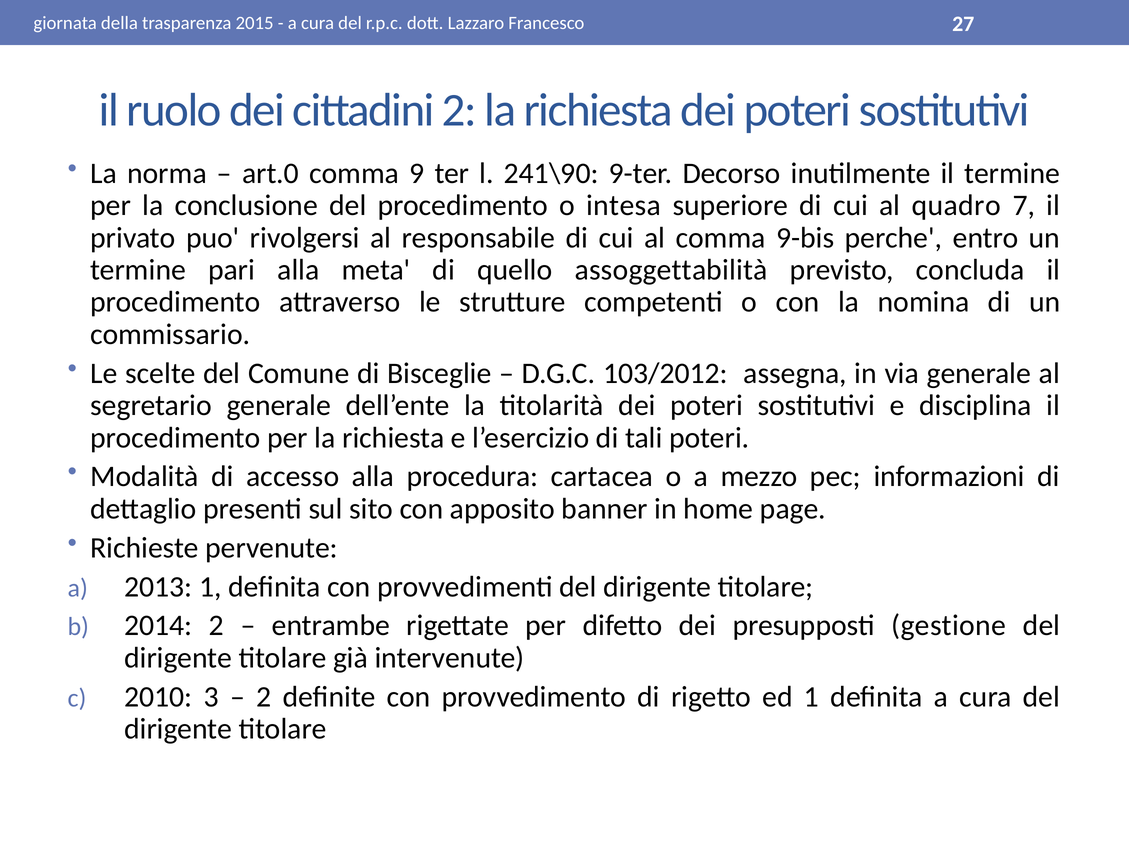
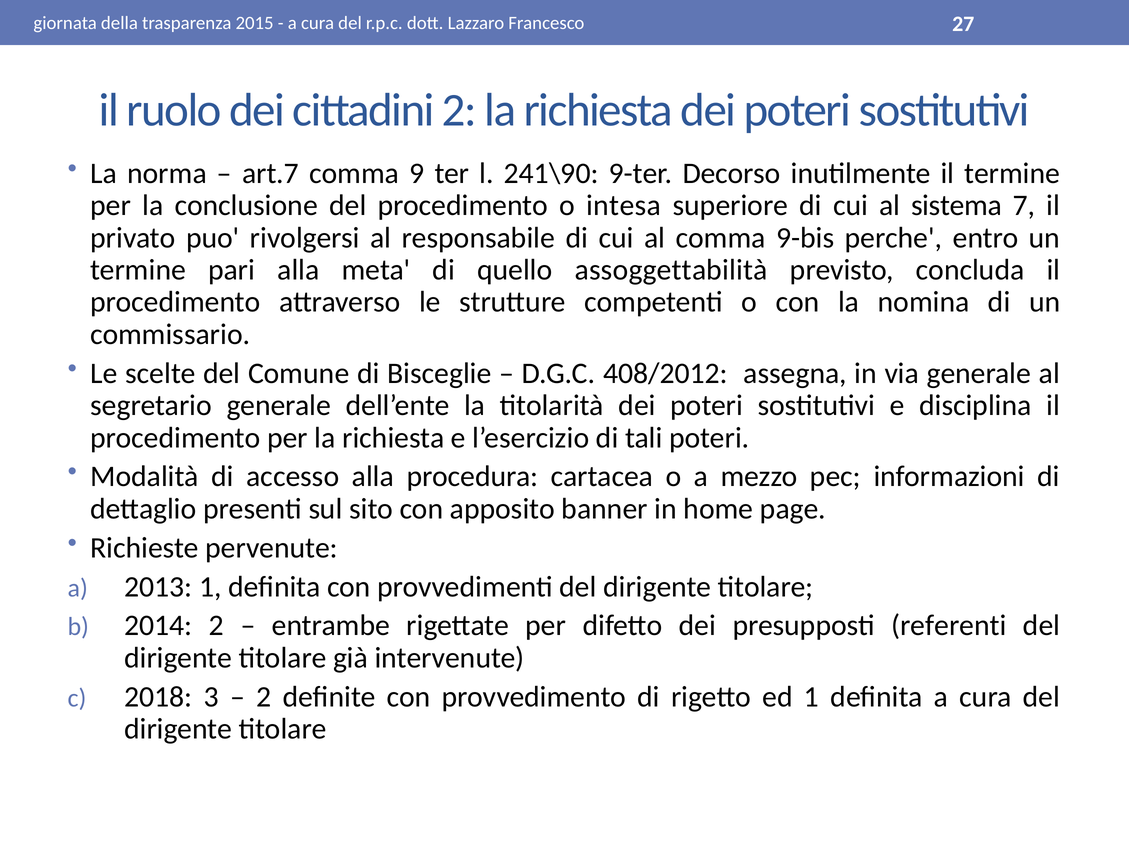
art.0: art.0 -> art.7 (271, 173)
quadro: quadro -> sistema (957, 206)
103/2012: 103/2012 -> 408/2012 (665, 373)
gestione: gestione -> referenti (949, 625)
2010: 2010 -> 2018 (158, 697)
